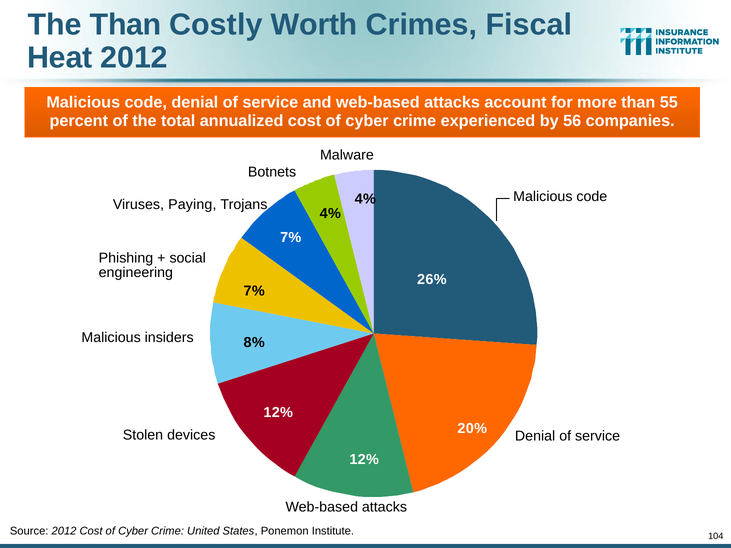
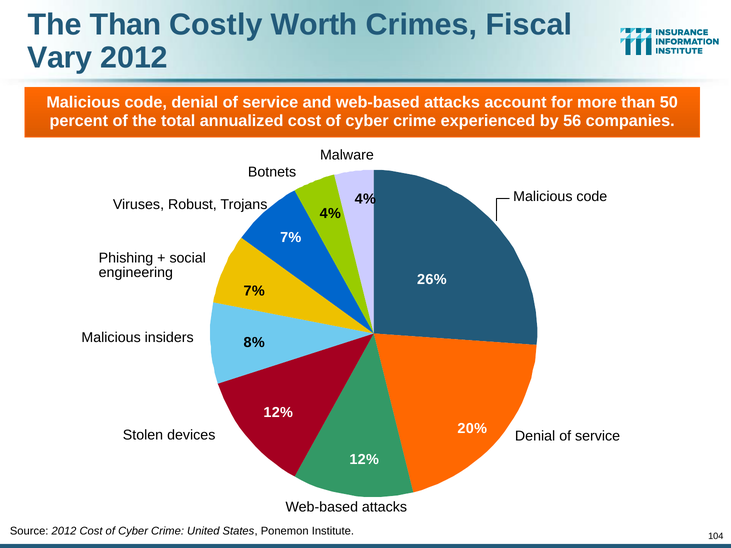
Heat: Heat -> Vary (60, 58)
55: 55 -> 50 (669, 102)
Paying: Paying -> Robust (192, 205)
